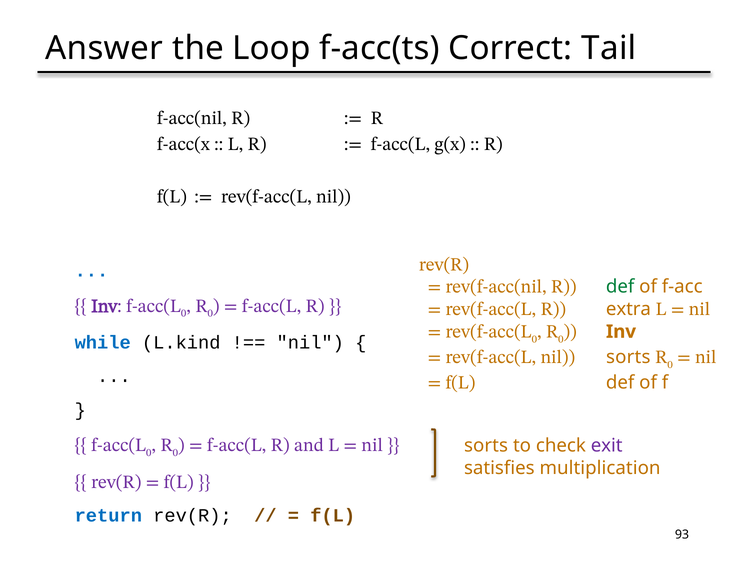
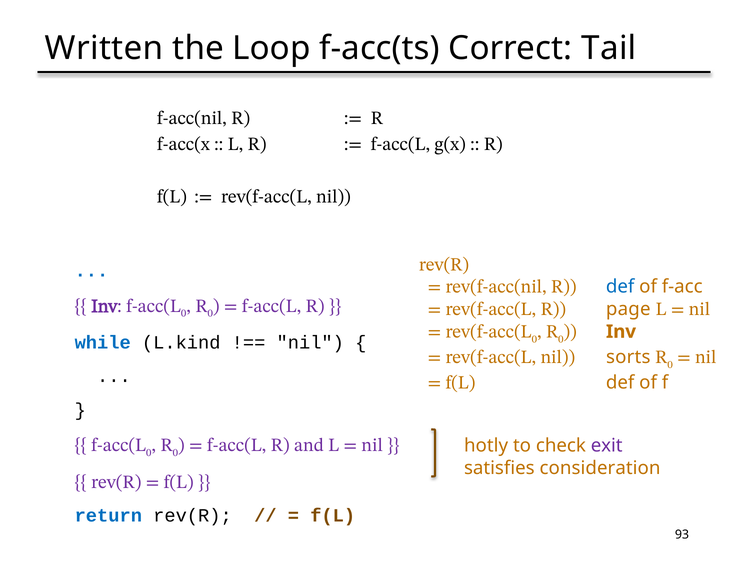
Answer: Answer -> Written (104, 48)
def colour: green -> blue (620, 287)
extra: extra -> page (628, 309)
sorts: sorts -> hotly (486, 446)
multiplication: multiplication -> consideration (600, 468)
